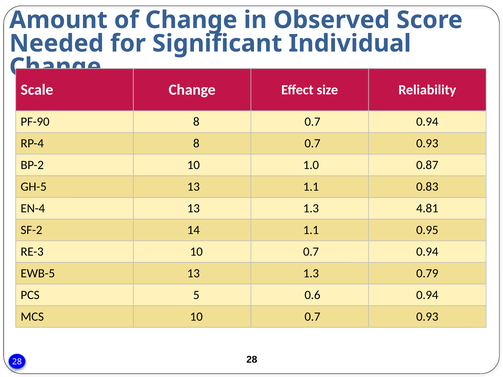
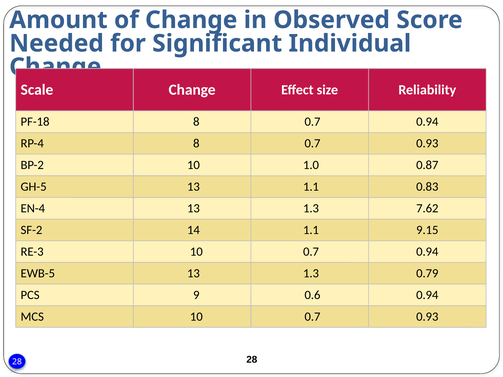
PF-90: PF-90 -> PF-18 (35, 122)
4.81: 4.81 -> 7.62 (427, 209)
0.95: 0.95 -> 9.15 (427, 230)
5: 5 -> 9 (196, 295)
